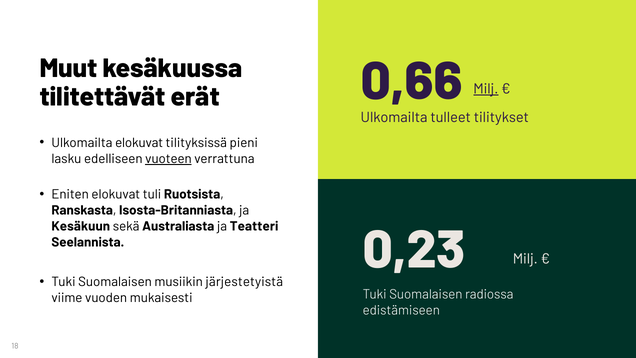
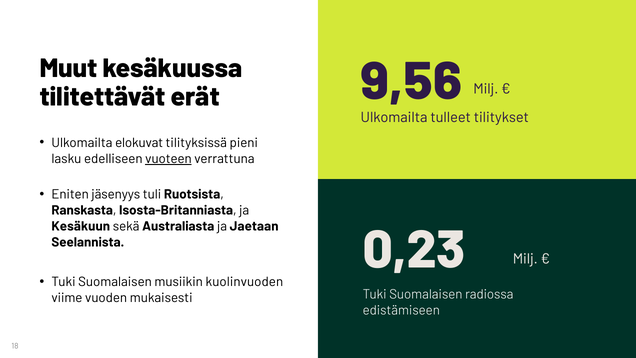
0,66: 0,66 -> 9,56 (411, 82)
Milj underline: present -> none (486, 89)
Eniten elokuvat: elokuvat -> jäsenyys (116, 194)
Teatteri: Teatteri -> Jaetaan (254, 226)
järjestetyistä: järjestetyistä -> kuolinvuoden (244, 282)
